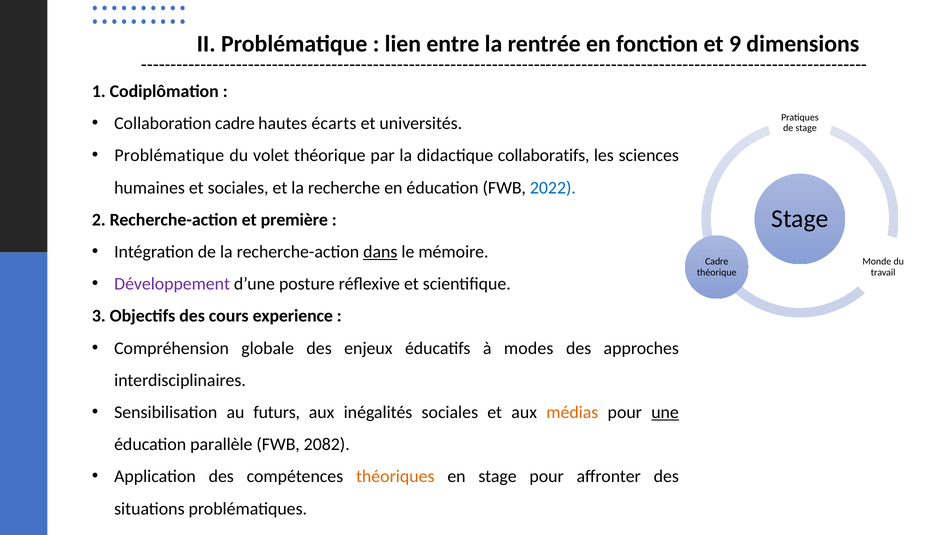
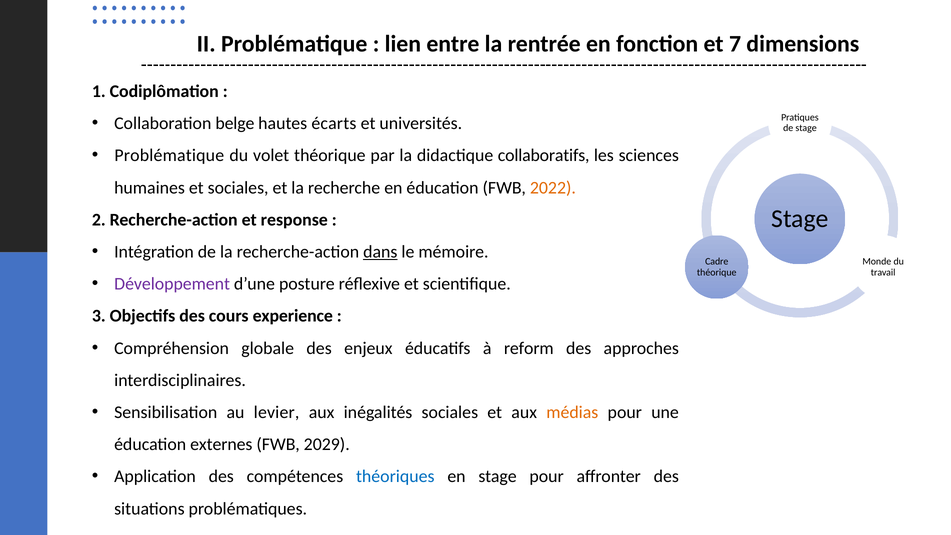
9: 9 -> 7 (735, 44)
Collaboration cadre: cadre -> belge (235, 123)
2022 colour: blue -> orange (553, 188)
première: première -> response (294, 220)
modes: modes -> reform (529, 348)
futurs: futurs -> levier (277, 412)
une underline: present -> none (665, 412)
parallèle: parallèle -> externes (221, 444)
2082: 2082 -> 2029 (327, 444)
théoriques colour: orange -> blue (395, 476)
